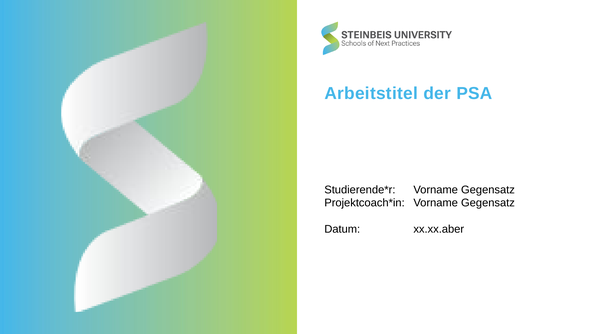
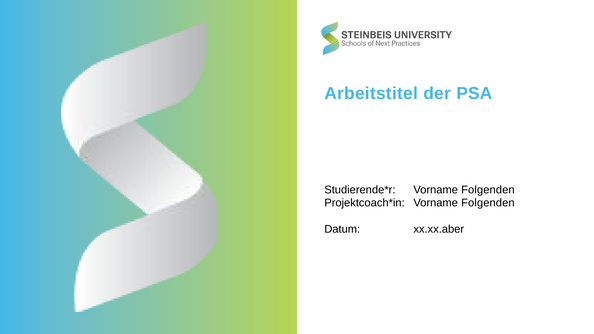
Gegensatz: Gegensatz -> Folgenden (488, 190)
Gegensatz: Gegensatz -> Folgenden (488, 203)
